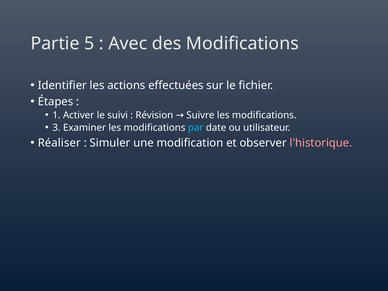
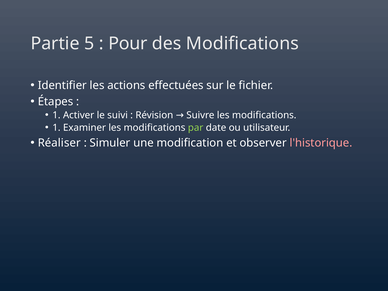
Avec: Avec -> Pour (128, 44)
3: 3 -> 1 (56, 128)
par colour: light blue -> light green (196, 128)
